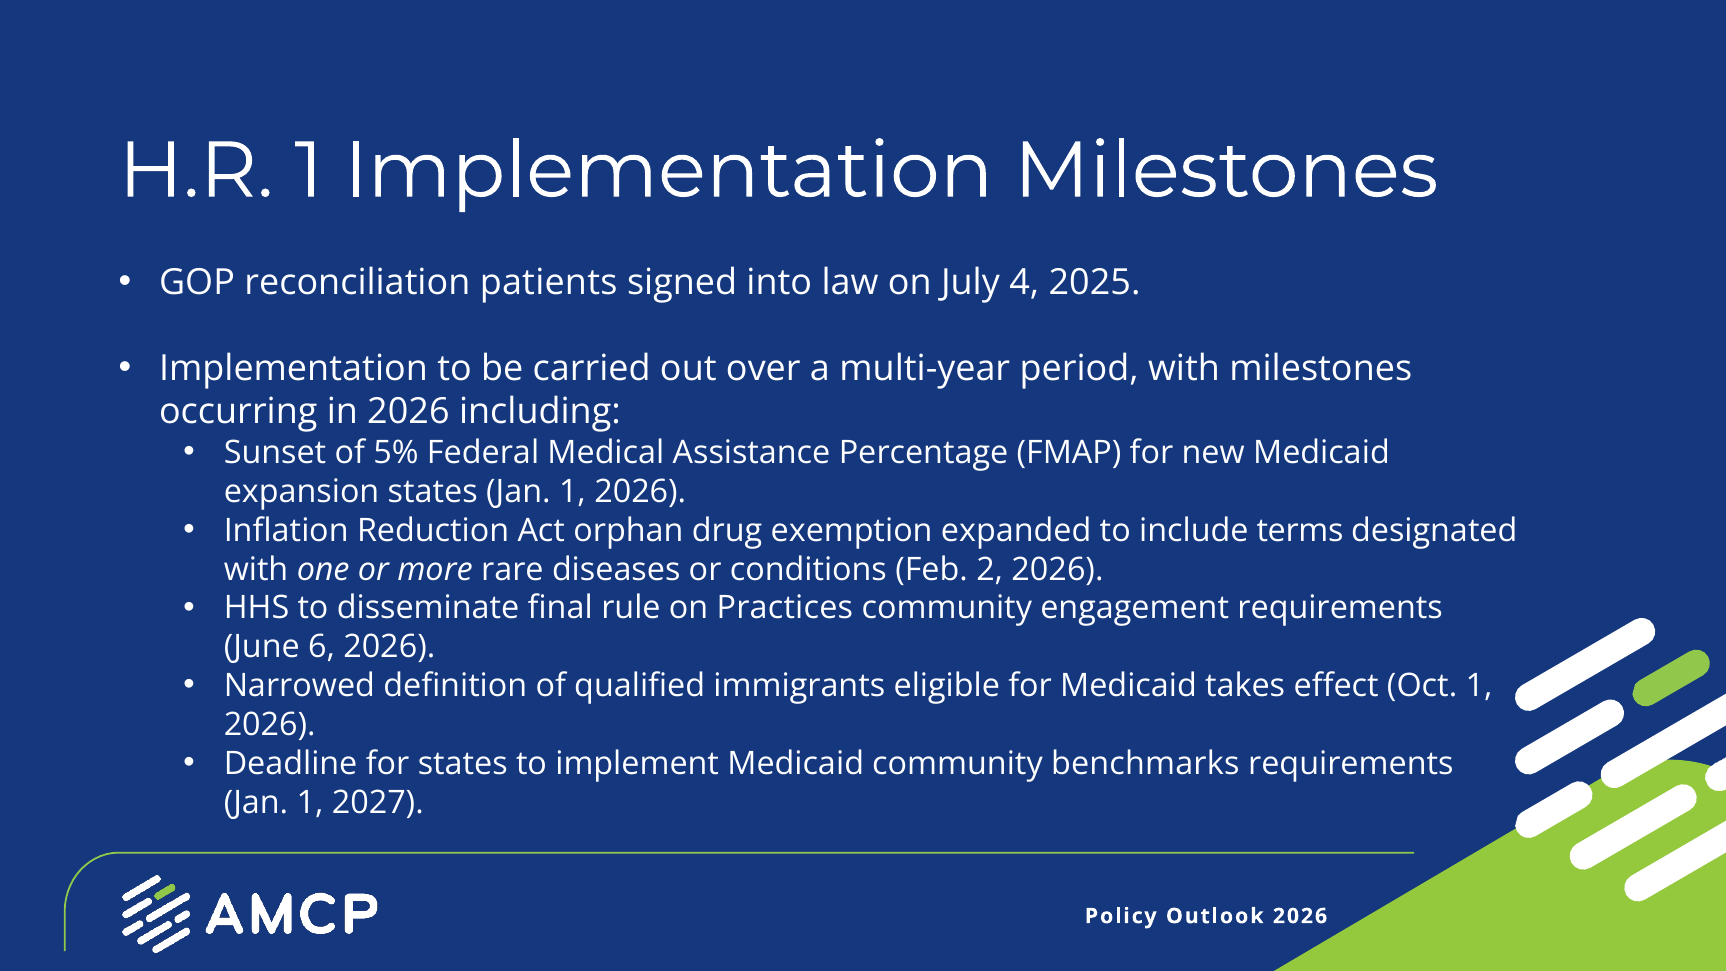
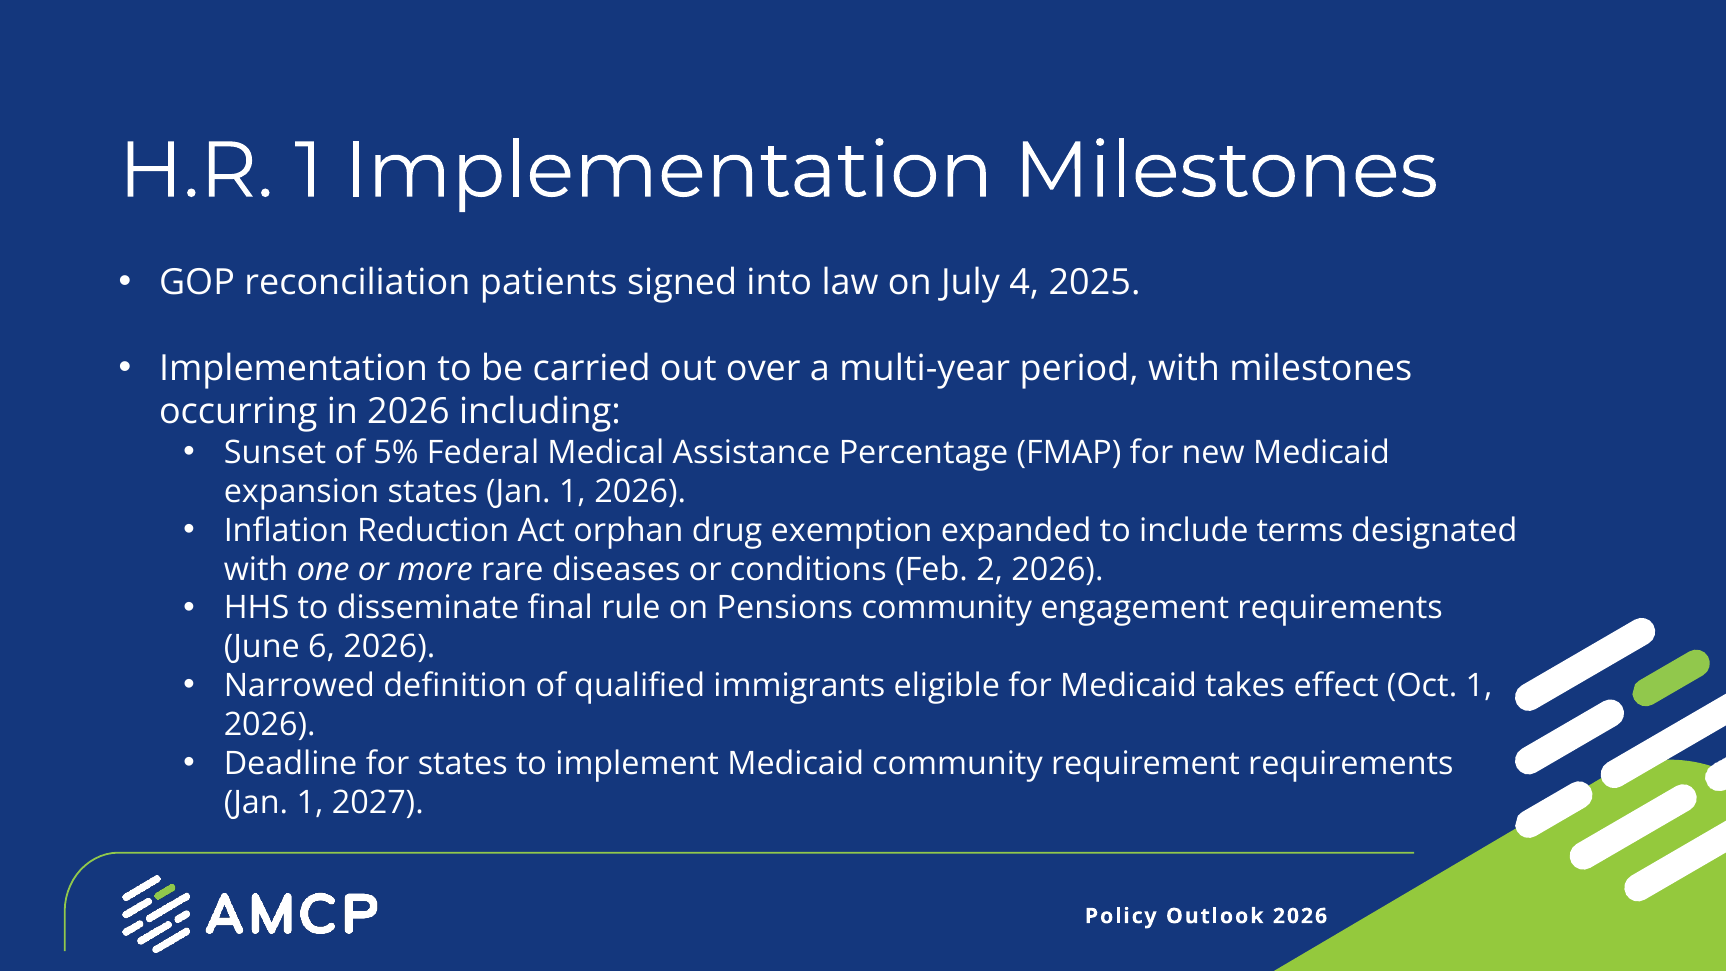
Practices: Practices -> Pensions (785, 608)
benchmarks: benchmarks -> requirement (1145, 763)
